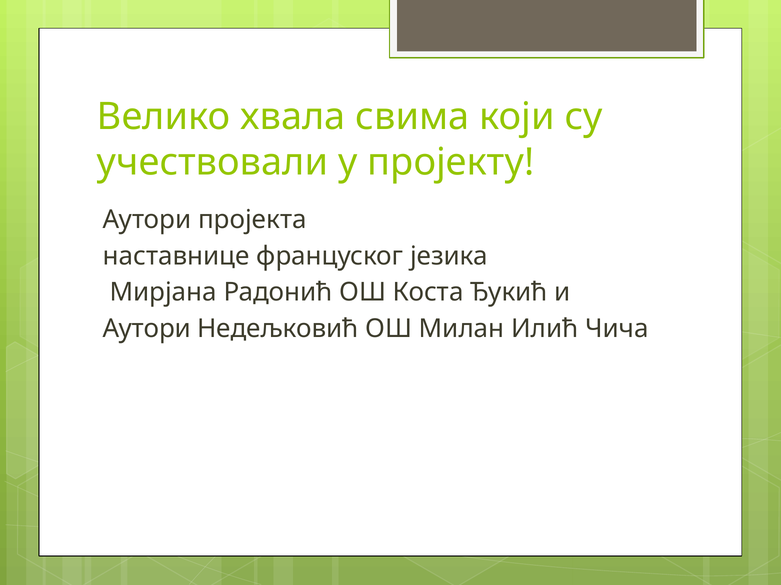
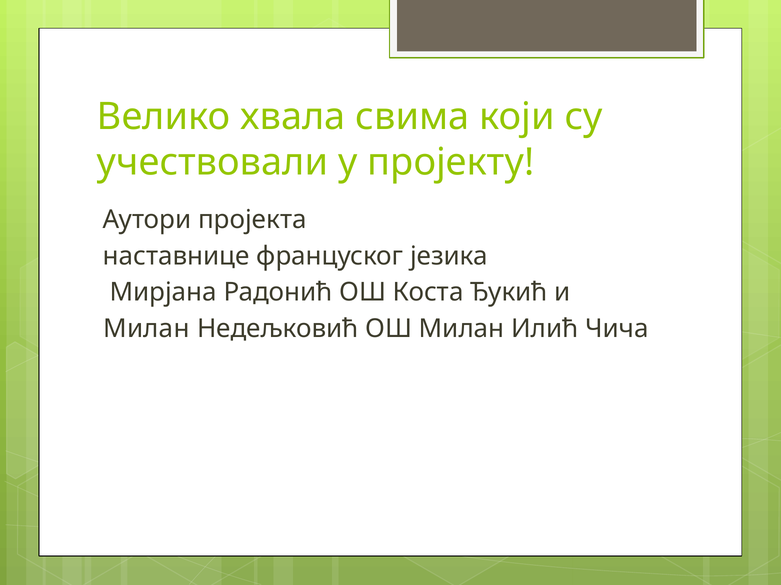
Аутори: Аутори -> Милан (146, 329)
